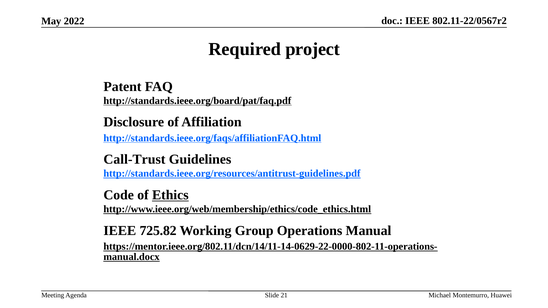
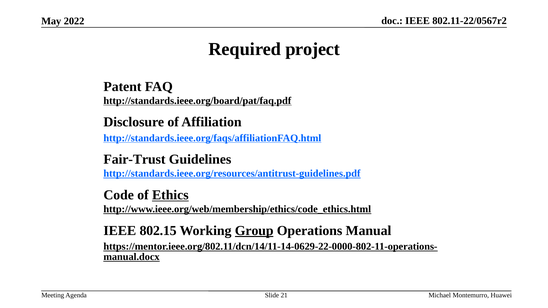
Call-Trust: Call-Trust -> Fair-Trust (134, 160)
725.82: 725.82 -> 802.15 (158, 231)
Group underline: none -> present (254, 231)
